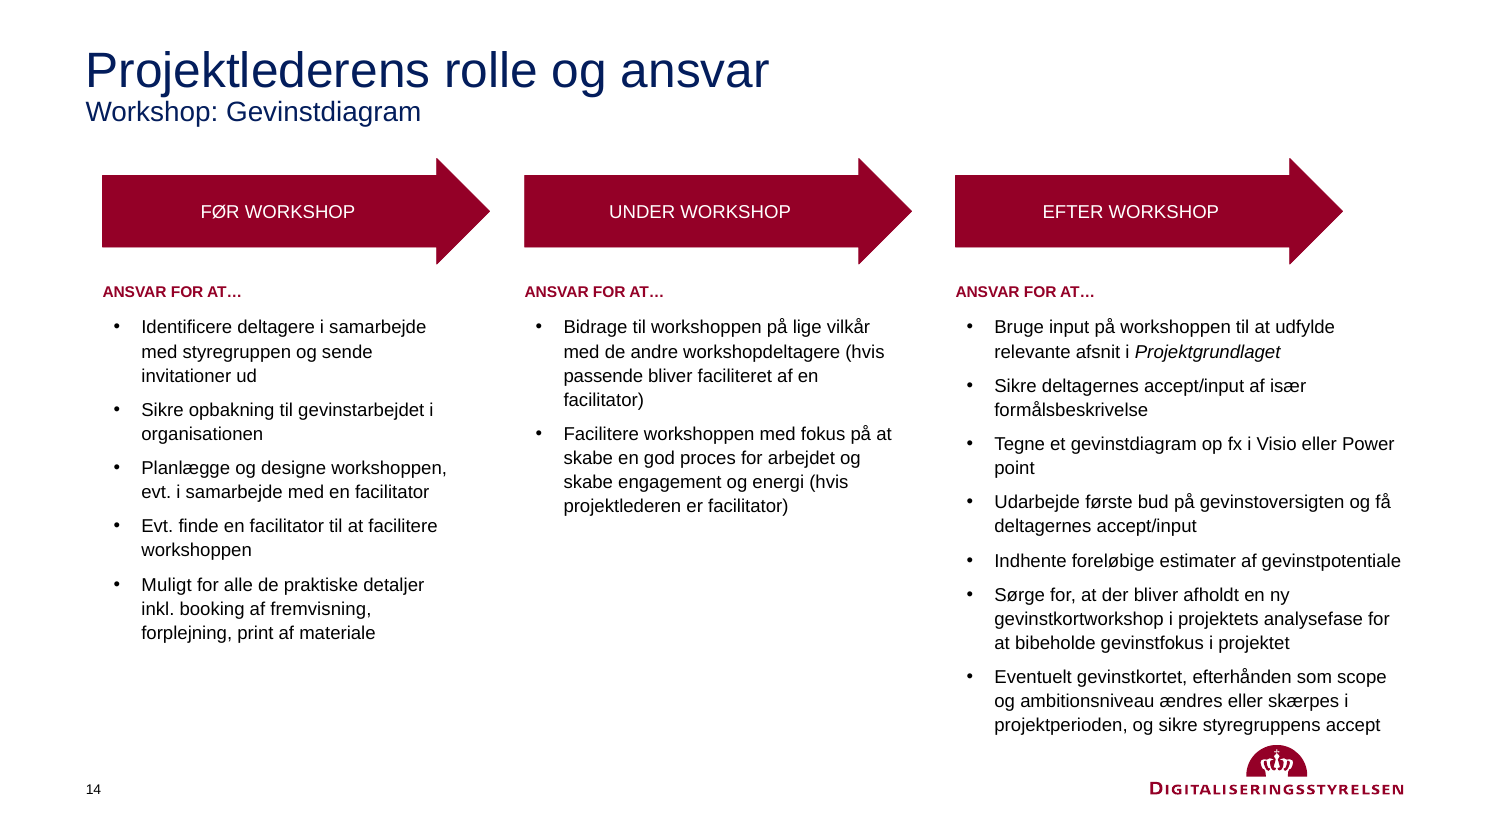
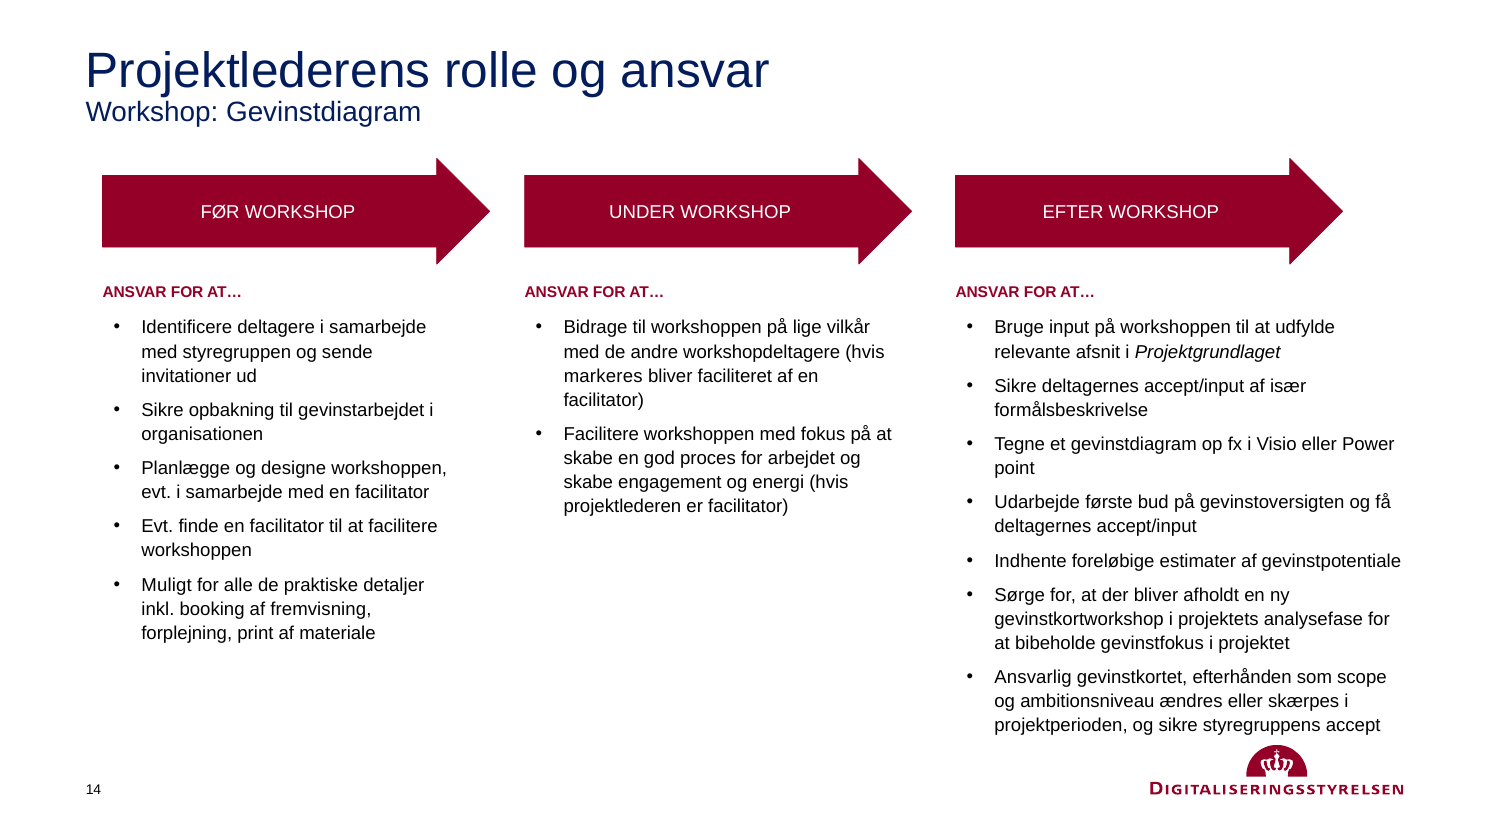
passende: passende -> markeres (603, 376)
Eventuelt: Eventuelt -> Ansvarlig (1033, 677)
